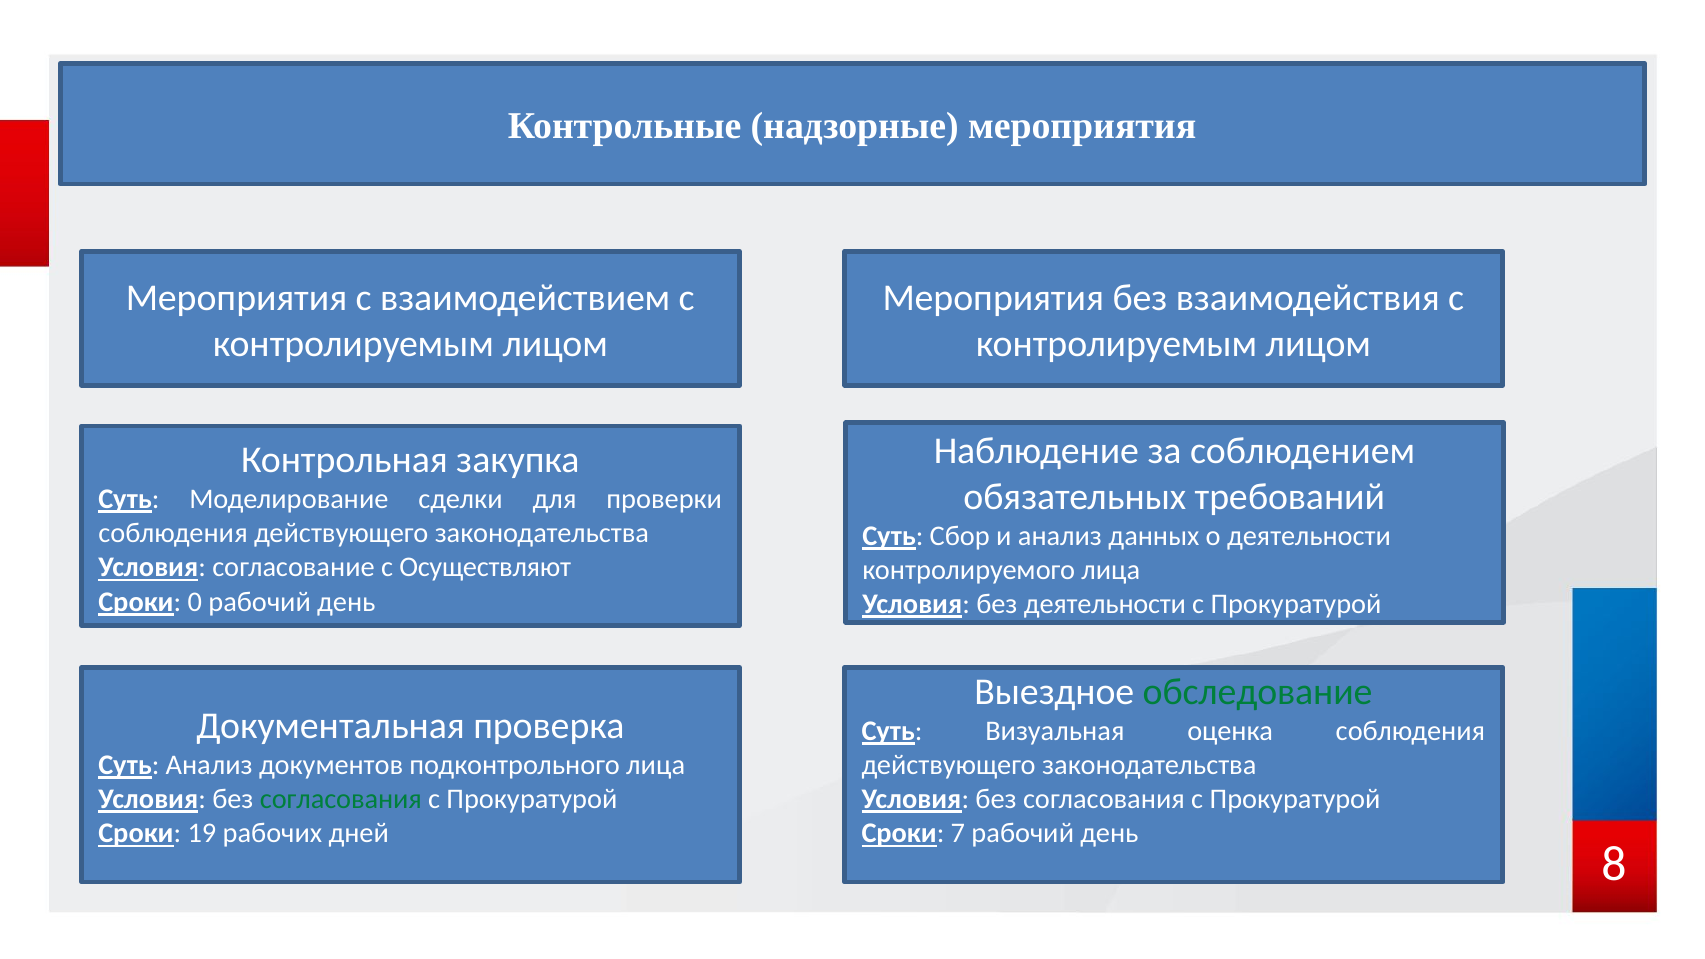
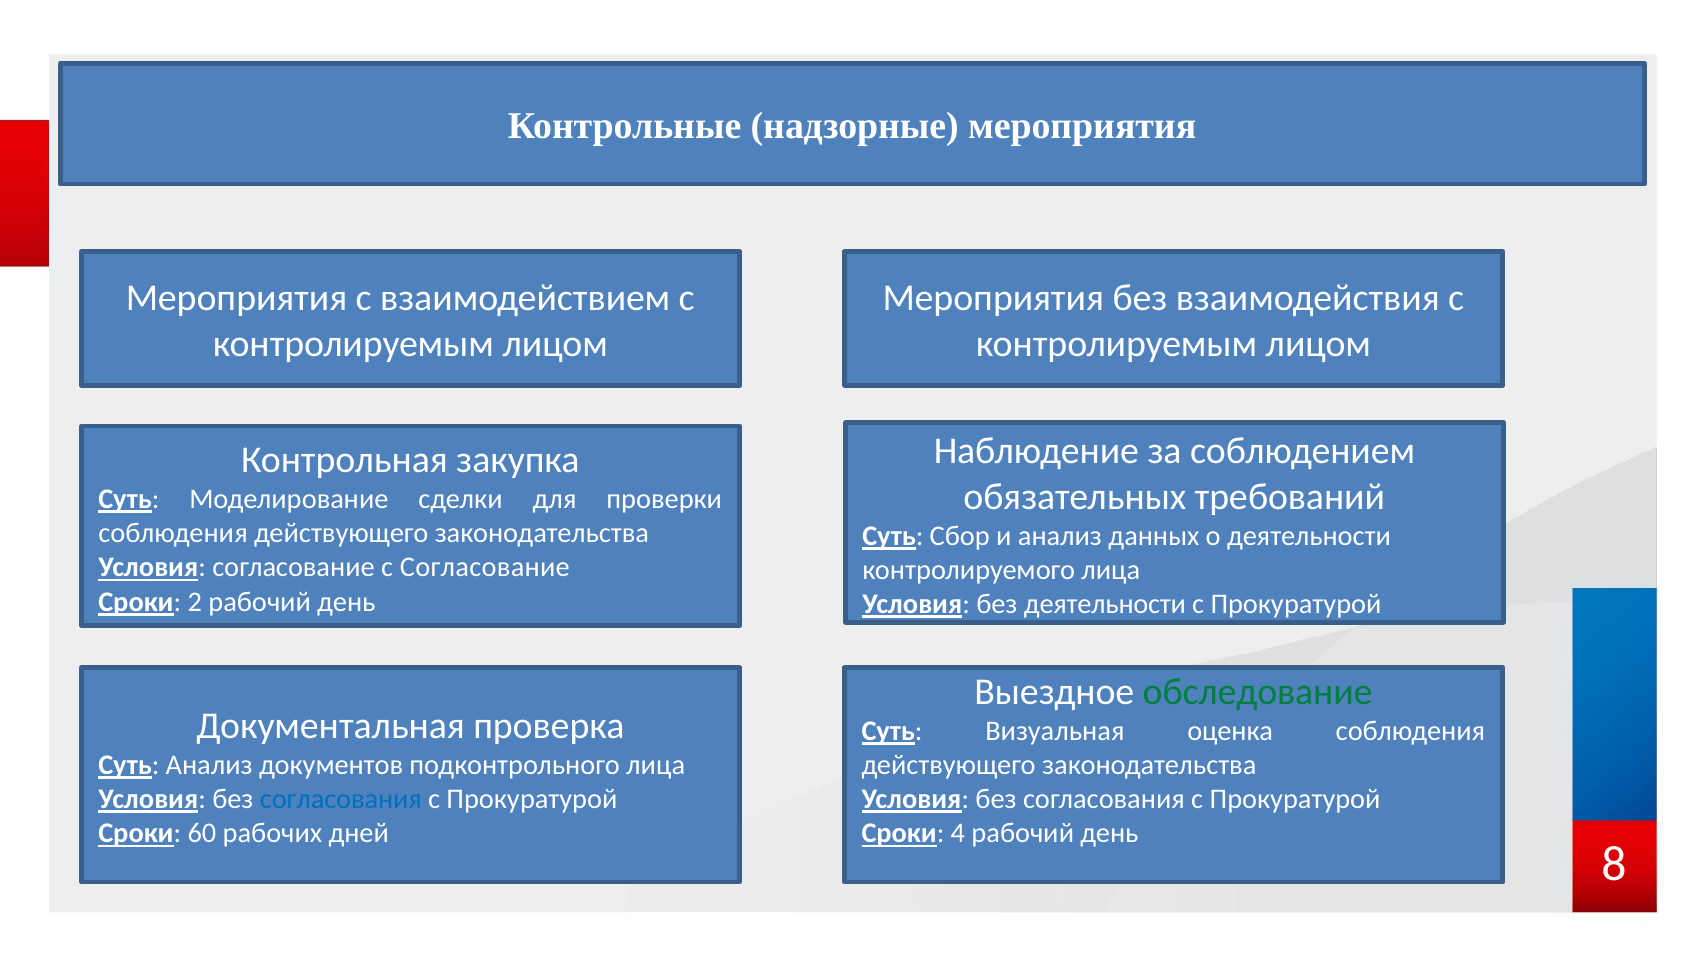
с Осуществляют: Осуществляют -> Согласование (485, 568)
0: 0 -> 2 (195, 602)
согласования colour: green -> blue (341, 799)
19: 19 -> 60 (202, 834)
7: 7 -> 4 (958, 834)
